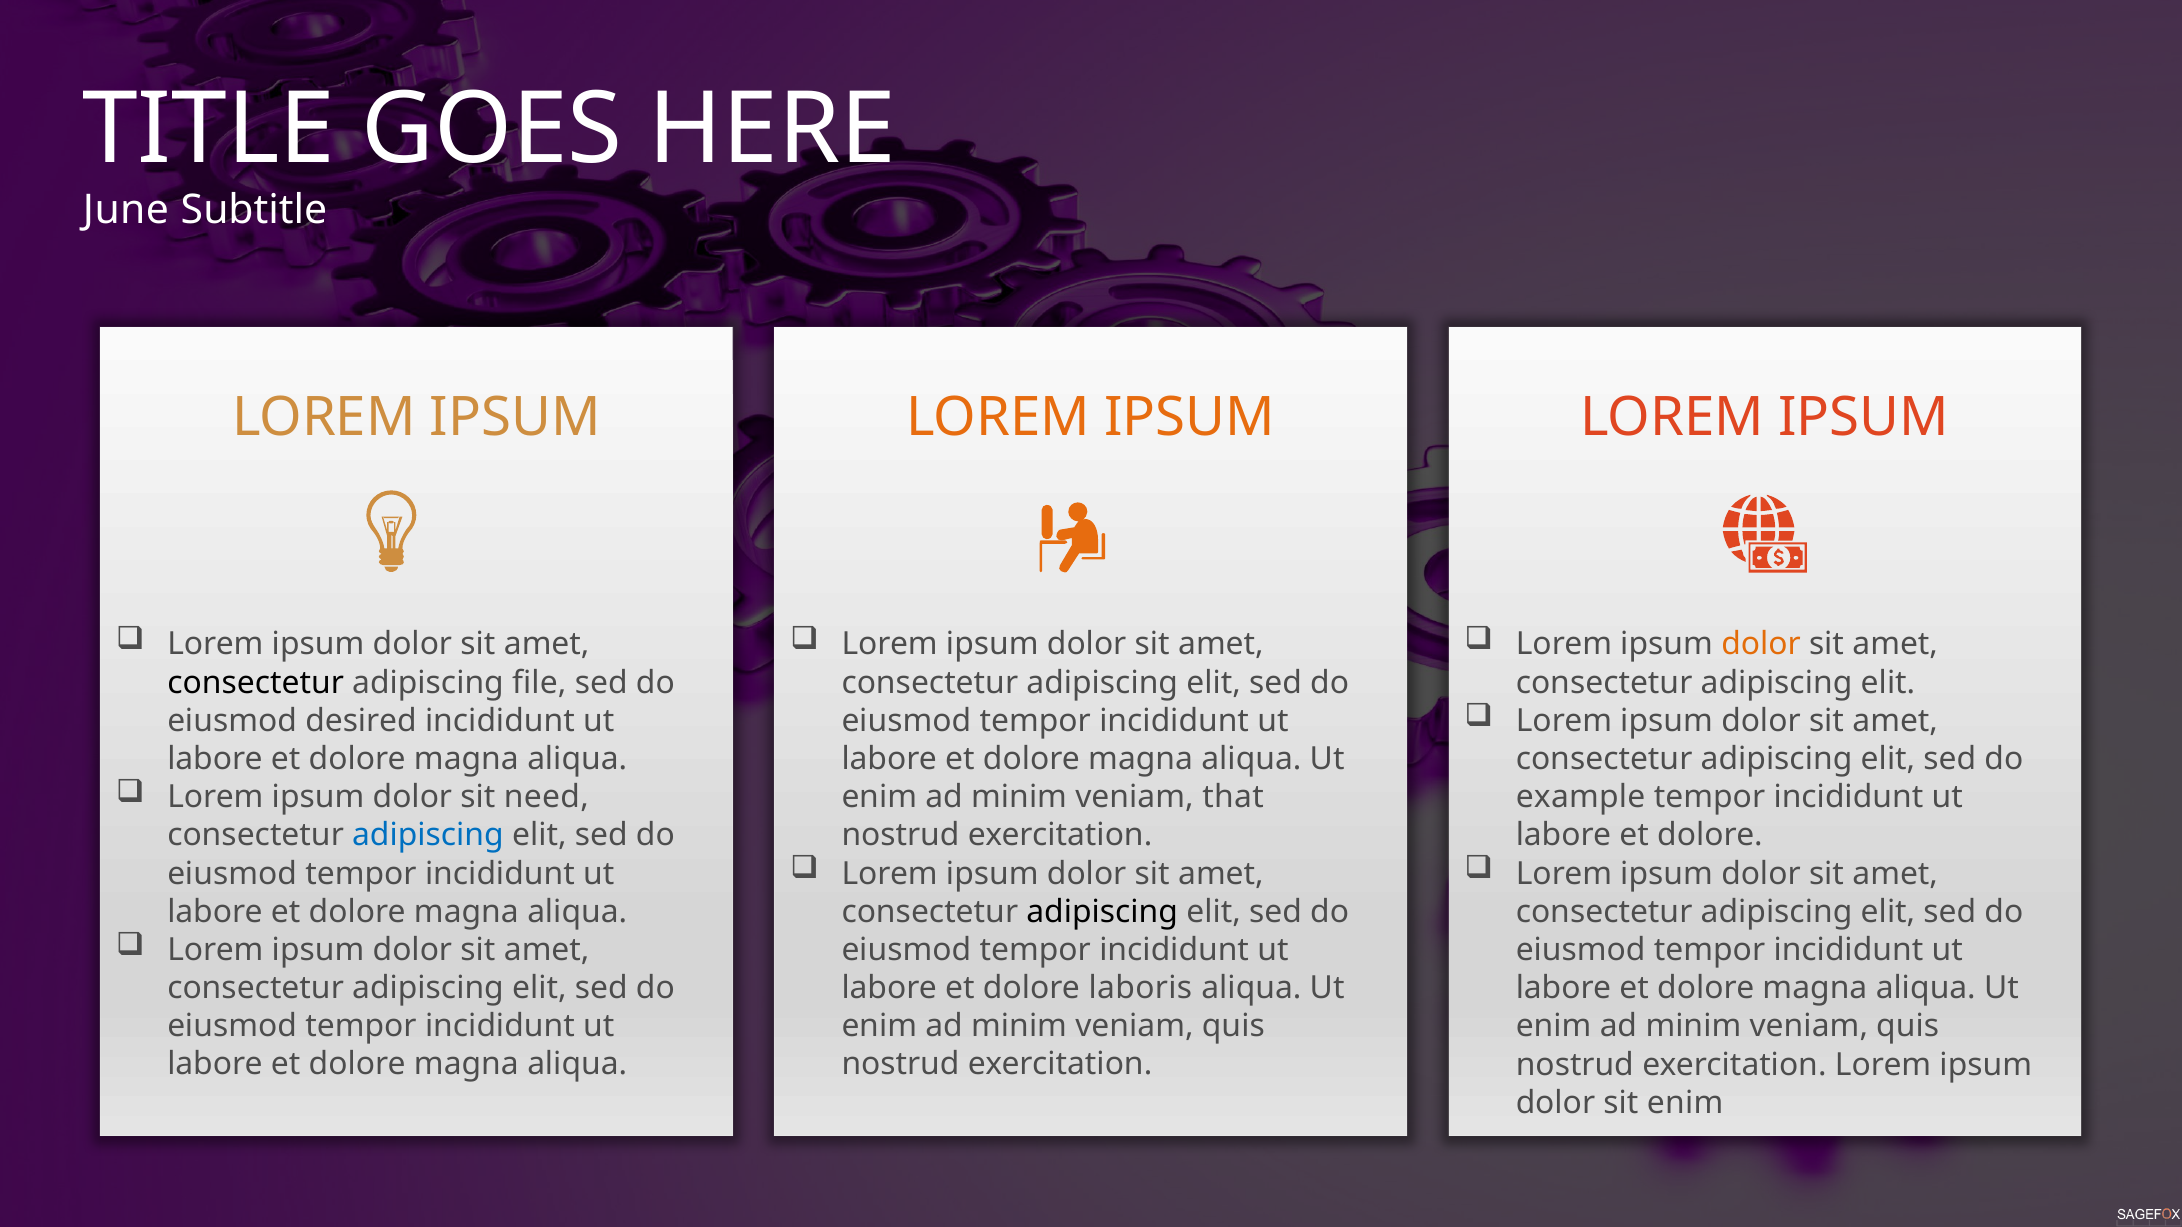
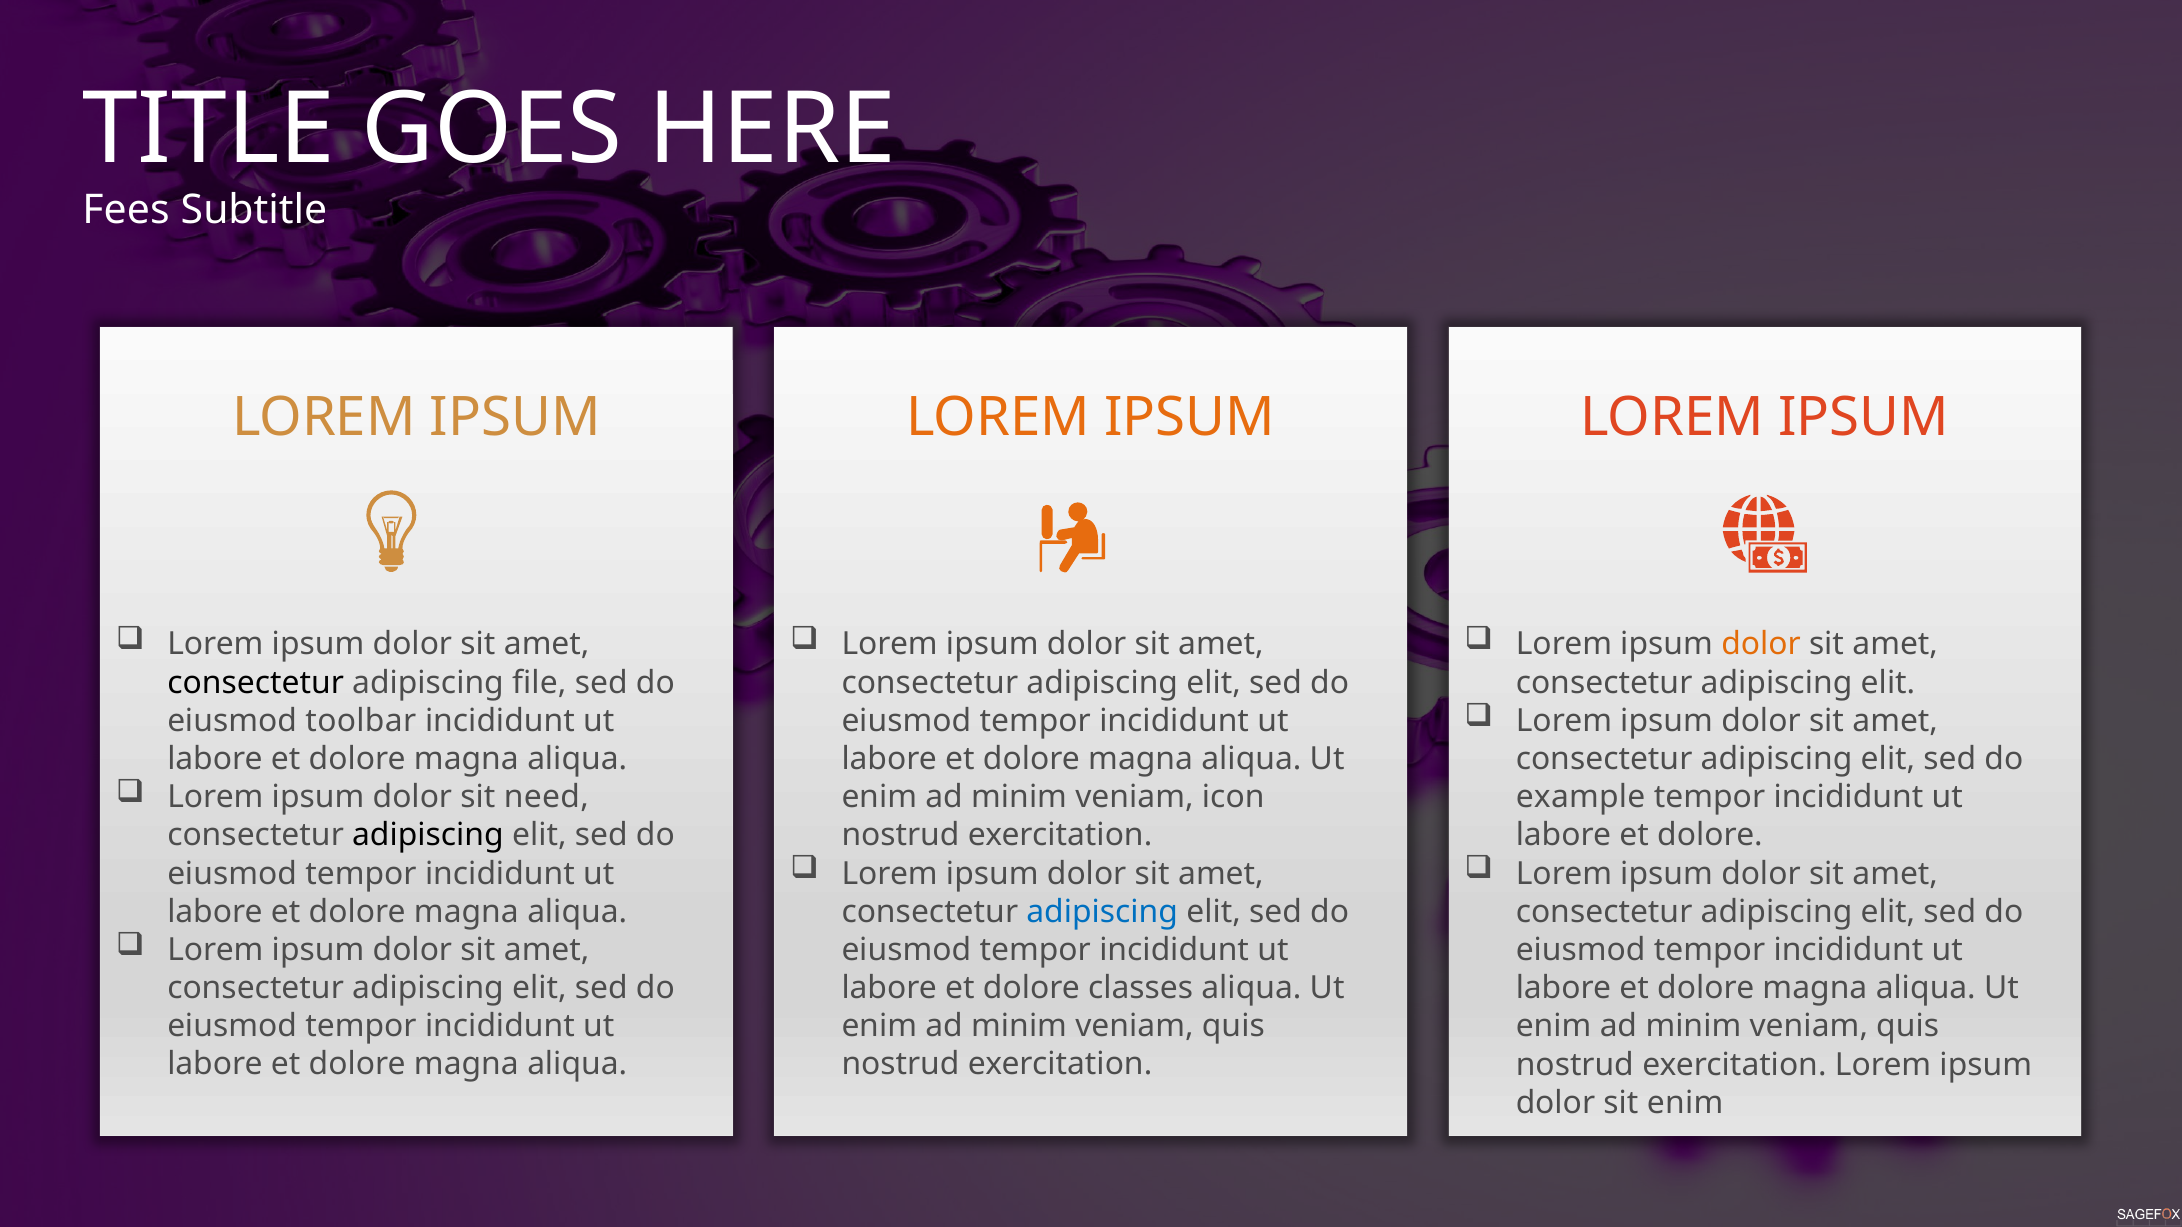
June: June -> Fees (126, 210)
desired: desired -> toolbar (361, 721)
that: that -> icon (1233, 797)
adipiscing colour: blue -> black (428, 836)
adipiscing colour: black -> blue (1102, 912)
laboris: laboris -> classes (1141, 988)
